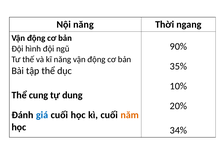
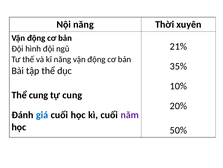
ngang: ngang -> xuyên (189, 24)
90%: 90% -> 21% (178, 46)
tự dung: dung -> cung (72, 95)
năm colour: orange -> purple (130, 114)
34%: 34% -> 50% (178, 130)
